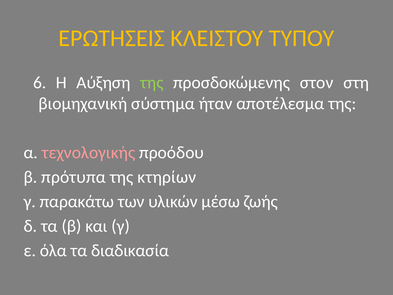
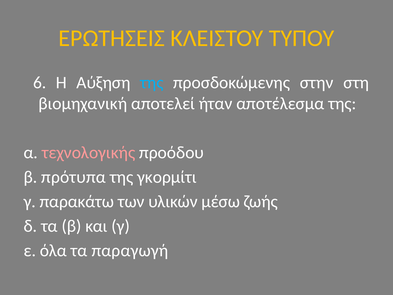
της colour: light green -> light blue (152, 82)
στον: στον -> στην (317, 82)
σύστημα: σύστημα -> αποτελεί (163, 103)
κτηρίων: κτηρίων -> γκορμίτι (167, 177)
διαδικασία: διαδικασία -> παραγωγή (130, 250)
